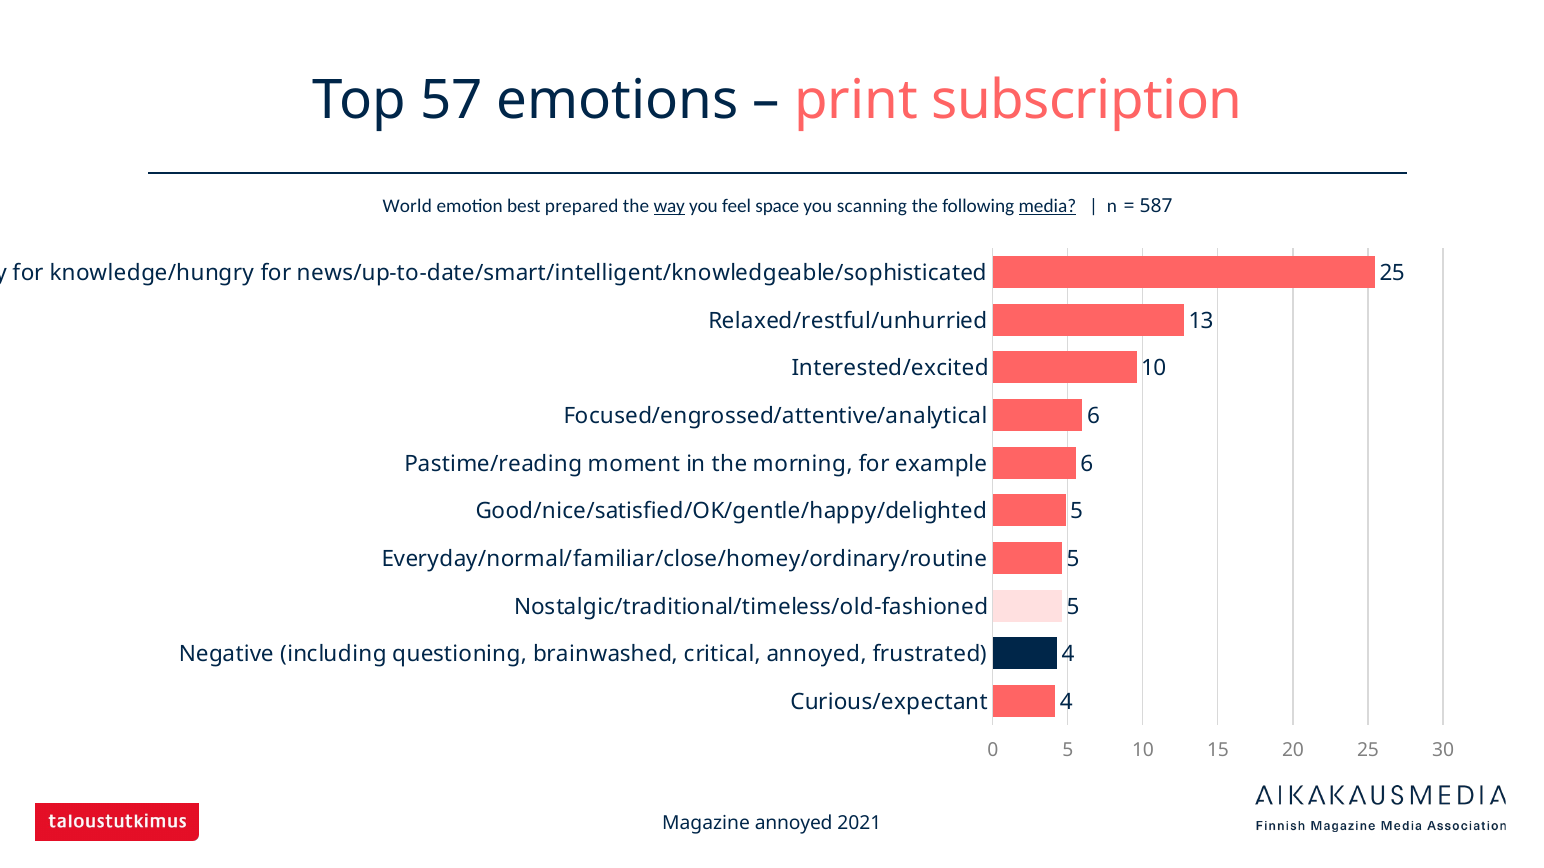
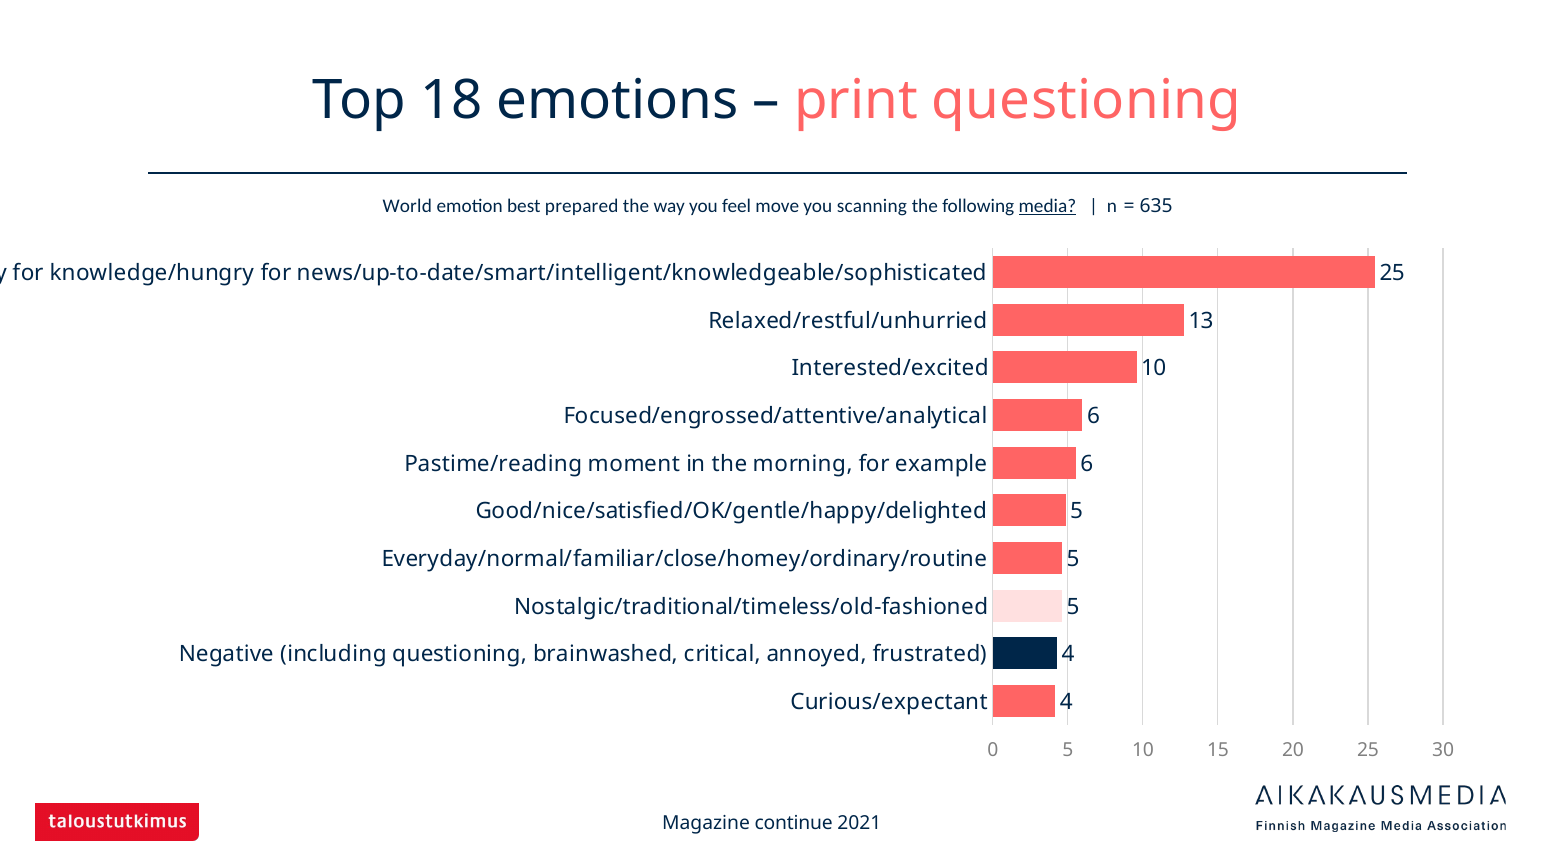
57: 57 -> 18 (451, 101)
print subscription: subscription -> questioning (1087, 101)
way underline: present -> none (669, 206)
space: space -> move (777, 206)
587: 587 -> 635 (1156, 206)
annoyed: annoyed -> continue (794, 823)
